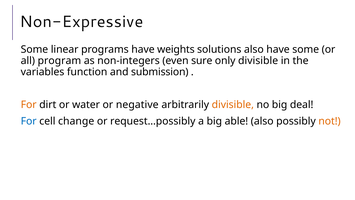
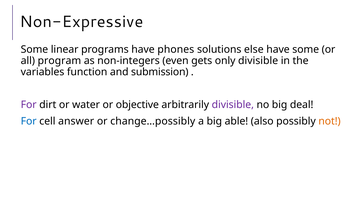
weights: weights -> phones (176, 49)
solutions also: also -> else (254, 49)
sure: sure -> gets (202, 61)
For colour: orange -> purple (29, 105)
negative: negative -> objective (137, 105)
divisible colour: orange -> purple (233, 105)
change: change -> answer (76, 121)
request…possibly: request…possibly -> change…possibly (153, 121)
